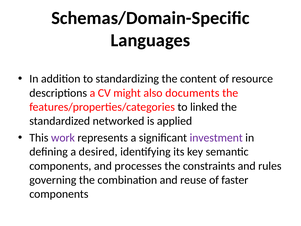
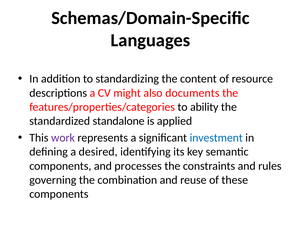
linked: linked -> ability (204, 107)
networked: networked -> standalone (119, 121)
investment colour: purple -> blue (216, 138)
faster: faster -> these (235, 180)
